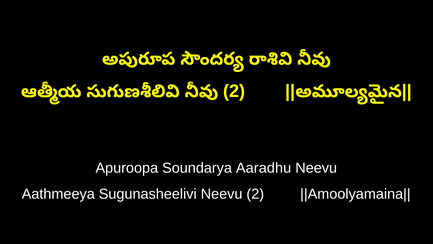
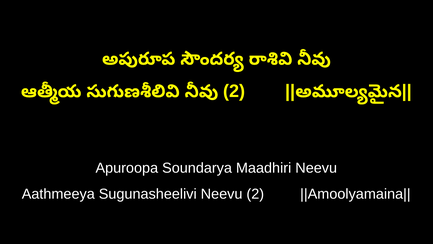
Aaradhu: Aaradhu -> Maadhiri (264, 168)
